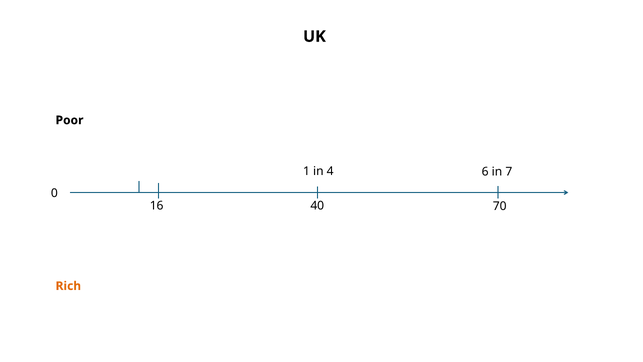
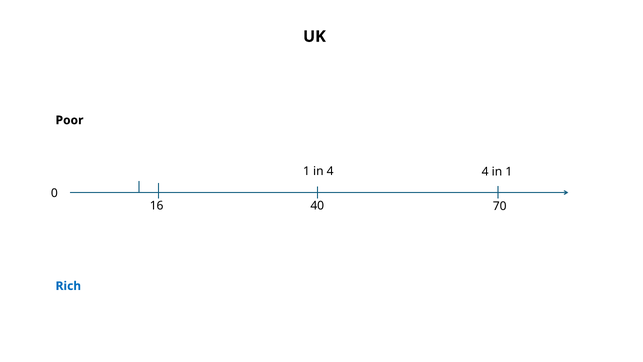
4 6: 6 -> 4 (485, 172)
in 7: 7 -> 1 (509, 172)
Rich colour: orange -> blue (68, 286)
